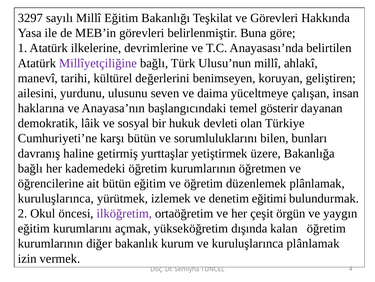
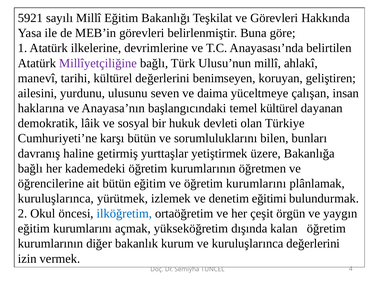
3297: 3297 -> 5921 (30, 18)
temel gösterir: gösterir -> kültürel (279, 108)
öğretim düzenlemek: düzenlemek -> kurumlarını (256, 183)
ilköğretim colour: purple -> blue (124, 213)
kuruluşlarınca plânlamak: plânlamak -> değerlerini (313, 243)
